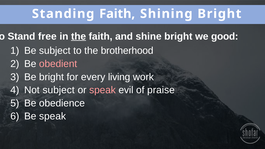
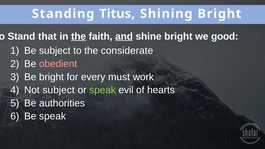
Standing Faith: Faith -> Titus (117, 14)
free: free -> that (47, 36)
and underline: none -> present (124, 36)
brotherhood: brotherhood -> considerate (127, 51)
living: living -> must (119, 77)
speak colour: pink -> light green (103, 90)
praise: praise -> hearts (161, 90)
obedience: obedience -> authorities (62, 103)
